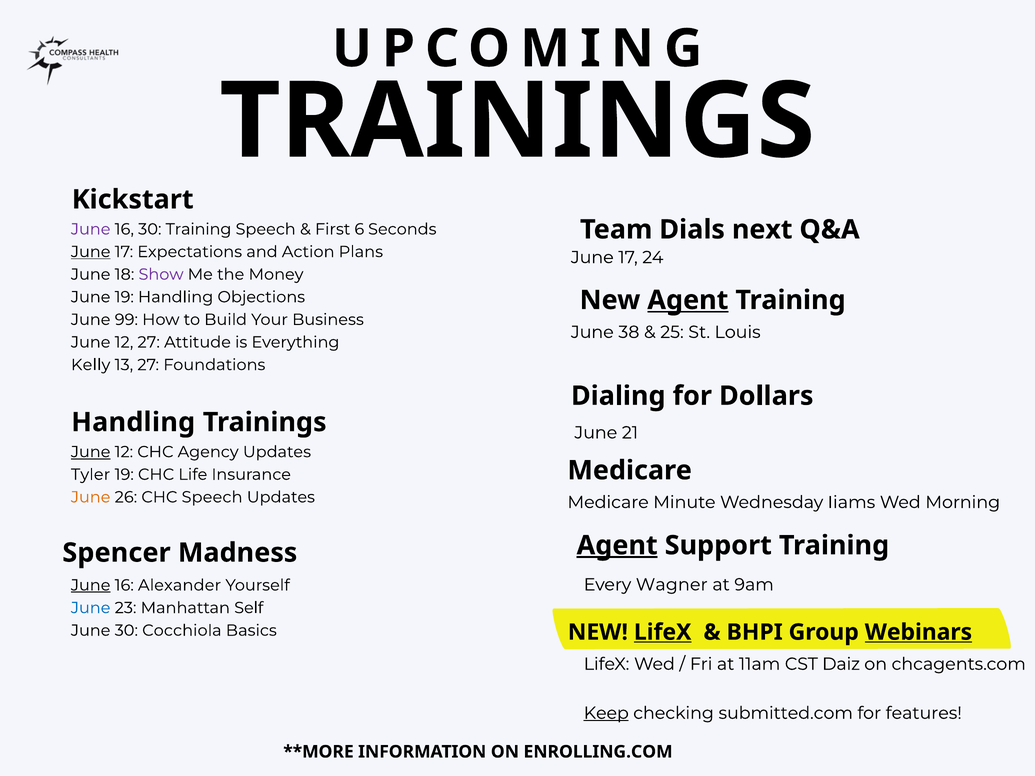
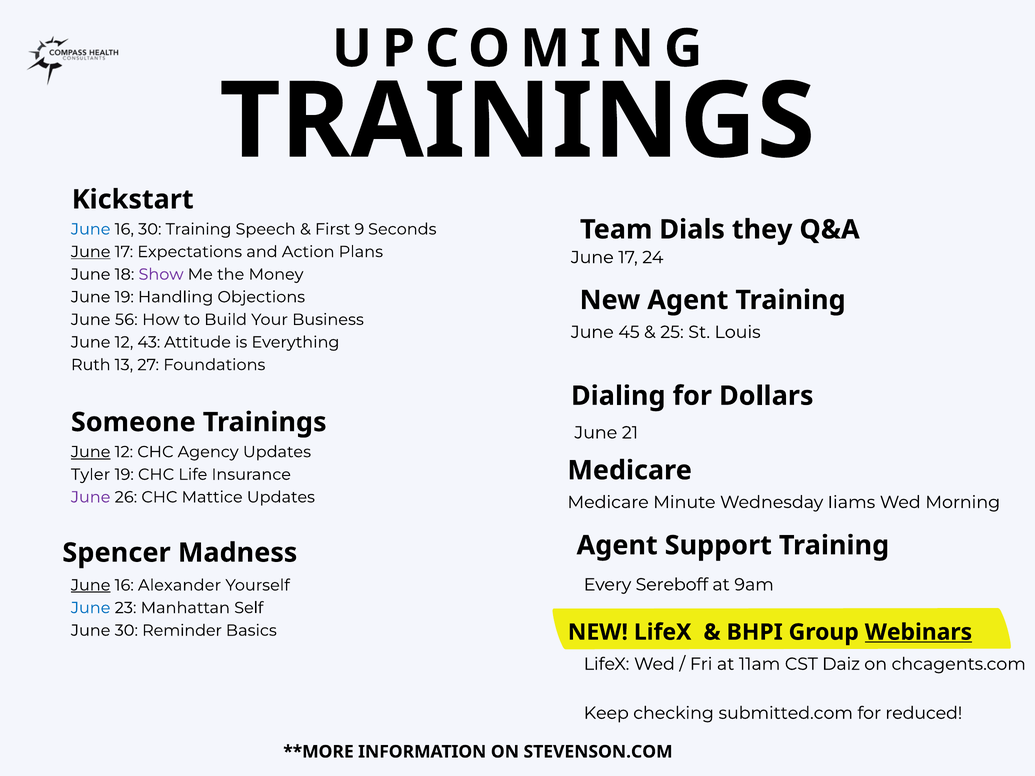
next: next -> they (762, 230)
June colour: purple -> blue (91, 229)
6: 6 -> 9 (359, 229)
Agent underline: present -> none (688, 300)
99: 99 -> 56 (126, 320)
38: 38 -> 45 (629, 332)
12 27: 27 -> 43 (149, 342)
Kelly: Kelly -> Ruth (91, 365)
Handling: Handling -> Someone (133, 422)
June colour: orange -> purple (91, 497)
CHC Speech: Speech -> Mattice (212, 497)
Agent underline: present -> none (617, 546)
Wagner: Wagner -> Sereboff (672, 585)
Cocchiola: Cocchiola -> Reminder (182, 631)
LifeX underline: present -> none (663, 632)
Keep underline: present -> none (606, 713)
features: features -> reduced (924, 713)
ENROLLING.COM: ENROLLING.COM -> STEVENSON.COM (598, 752)
